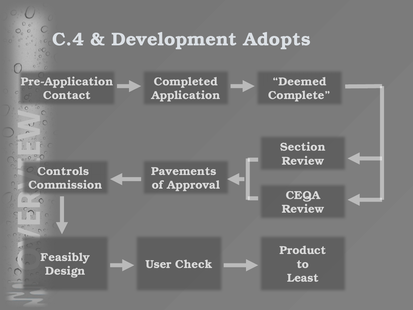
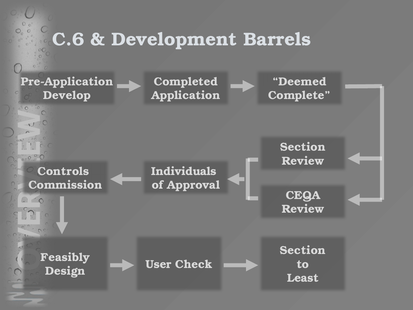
C.4: C.4 -> C.6 (68, 39)
Adopts: Adopts -> Barrels (277, 39)
Contact: Contact -> Develop (67, 95)
Pavements: Pavements -> Individuals (184, 171)
Product: Product -> Section (303, 250)
